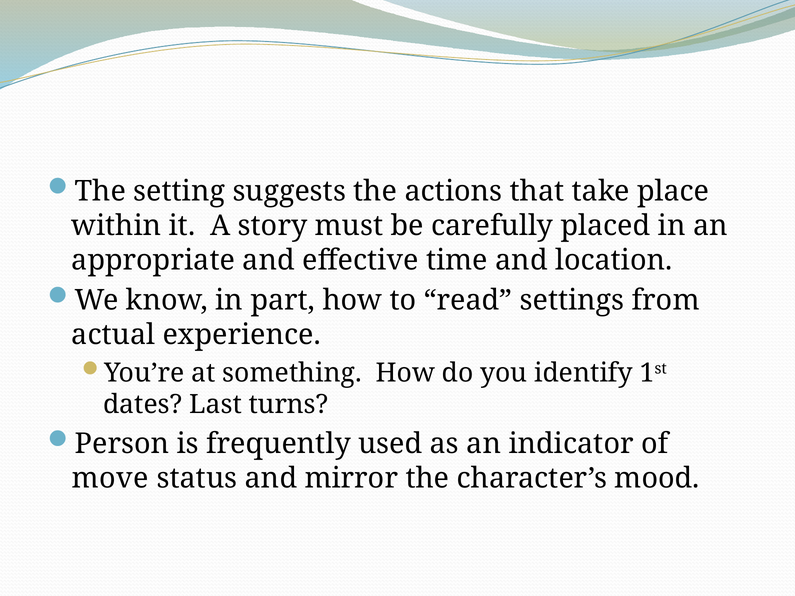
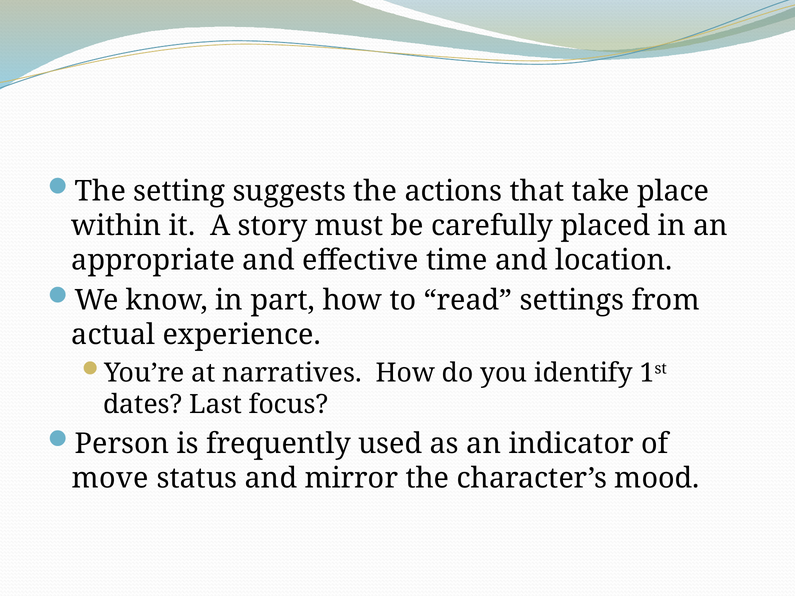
something: something -> narratives (292, 373)
turns: turns -> focus (288, 405)
